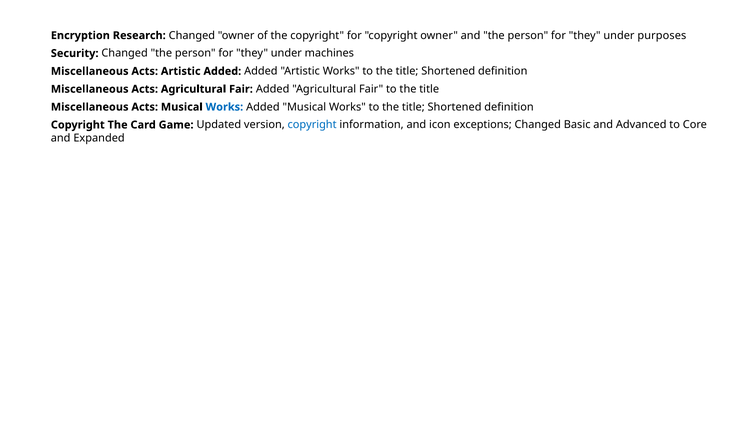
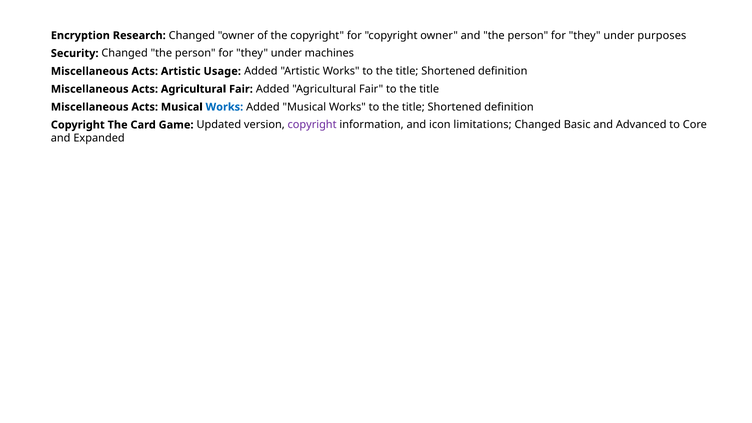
Artistic Added: Added -> Usage (222, 71)
copyright colour: blue -> purple (312, 125)
exceptions: exceptions -> limitations (483, 125)
